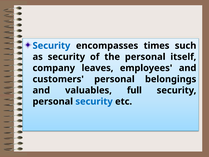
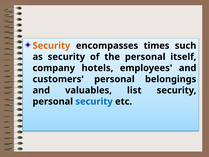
Security colour: blue -> orange (51, 46)
leaves: leaves -> hotels (97, 68)
full: full -> list (134, 90)
